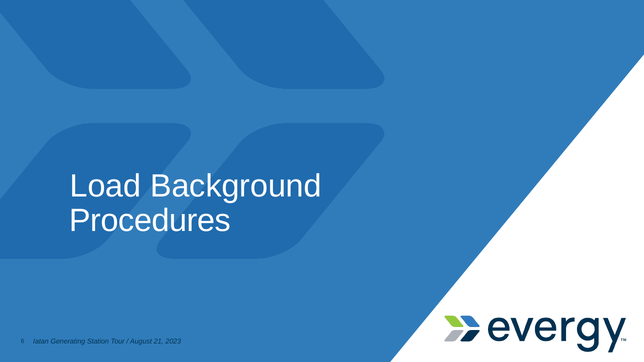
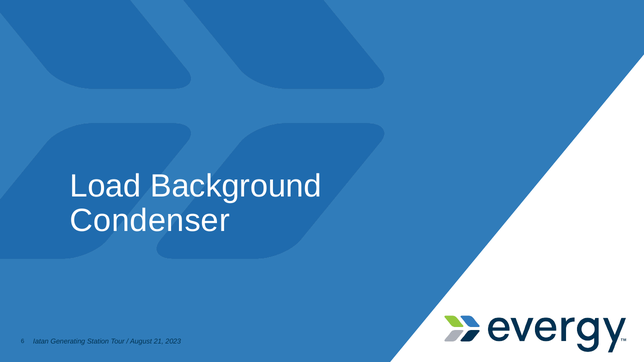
Procedures: Procedures -> Condenser (150, 221)
